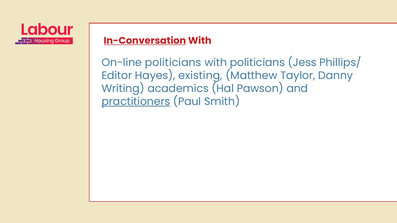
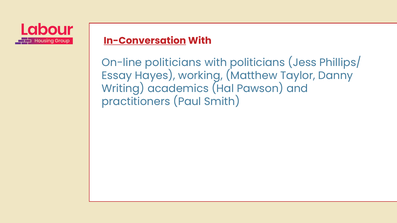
Editor: Editor -> Essay (117, 76)
existing: existing -> working (200, 76)
practitioners underline: present -> none (136, 102)
